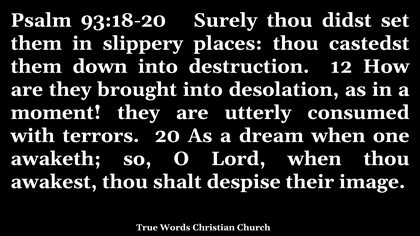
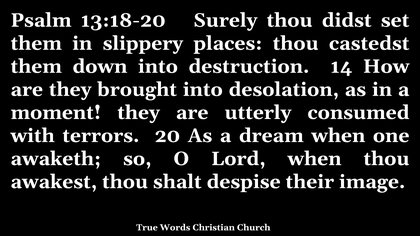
93:18-20: 93:18-20 -> 13:18-20 (123, 20)
12: 12 -> 14 (341, 67)
